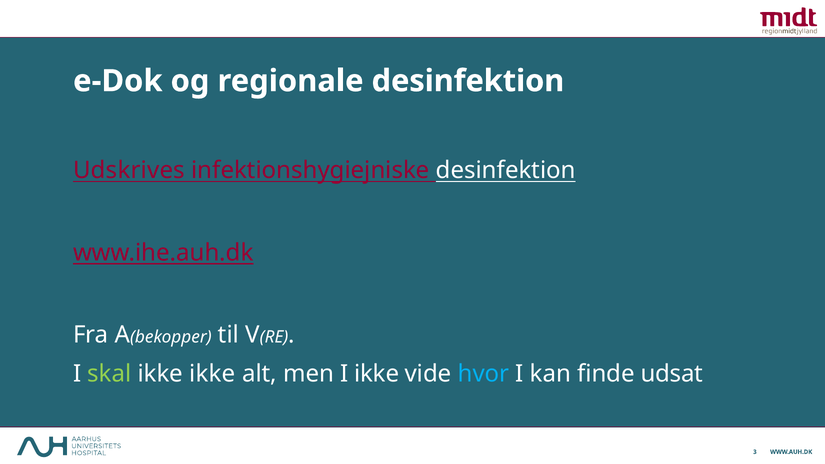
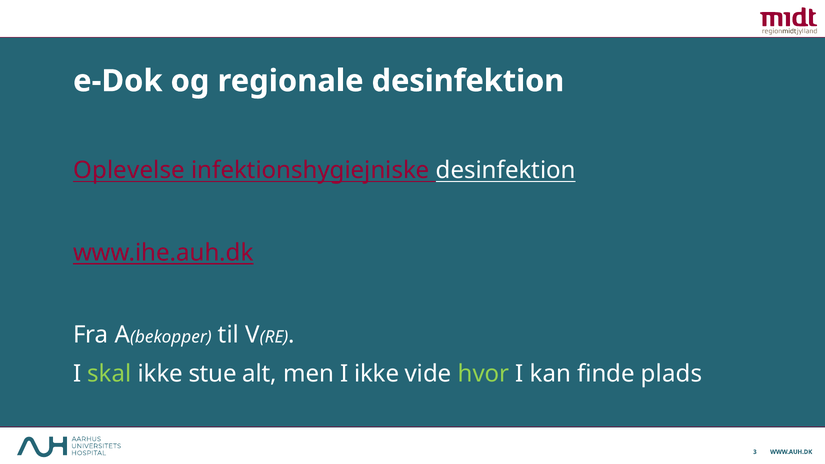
Udskrives: Udskrives -> Oplevelse (129, 170)
ikke ikke: ikke -> stue (213, 374)
hvor colour: light blue -> light green (483, 374)
udsat: udsat -> plads (672, 374)
